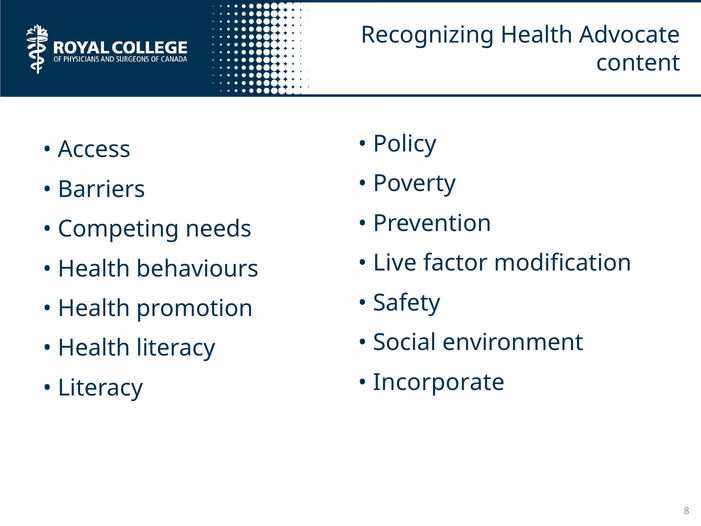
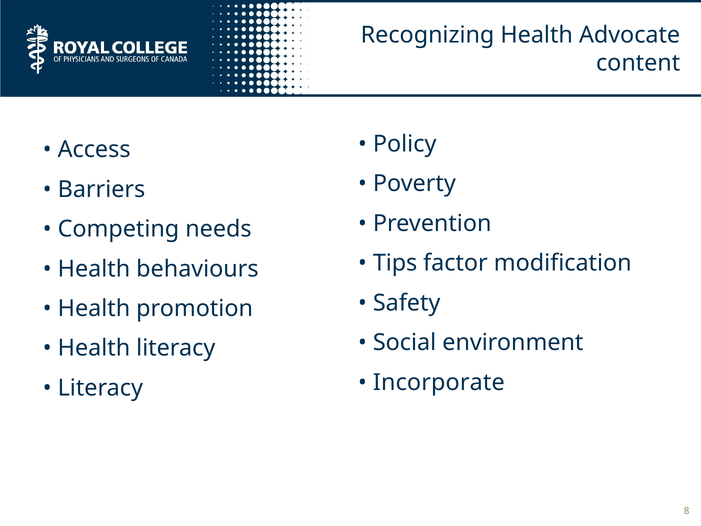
Live: Live -> Tips (395, 263)
